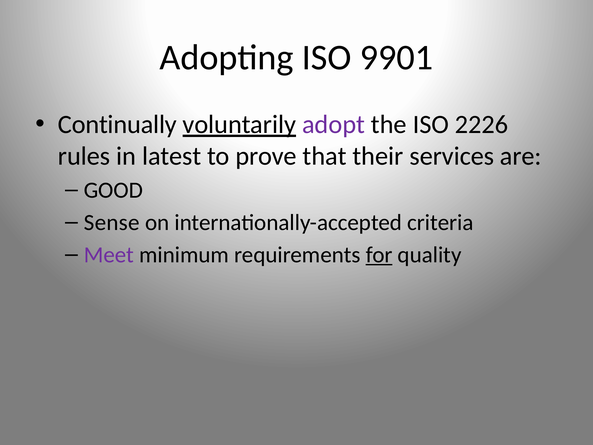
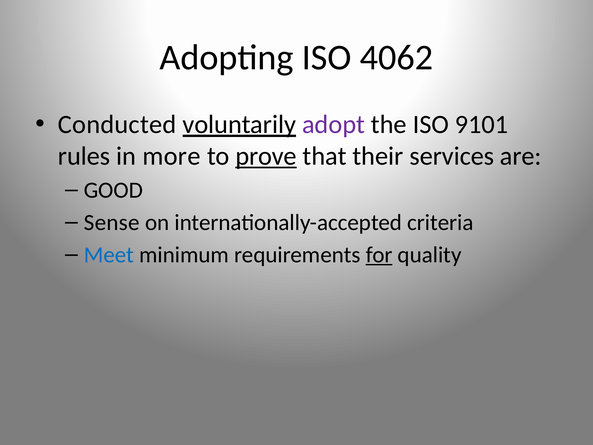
9901: 9901 -> 4062 (396, 57)
Continually: Continually -> Conducted (117, 124)
2226: 2226 -> 9101 (482, 124)
latest: latest -> more (171, 156)
prove underline: none -> present (266, 156)
Meet colour: purple -> blue (109, 255)
